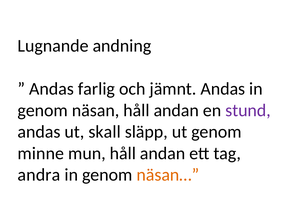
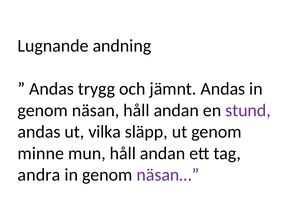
farlig: farlig -> trygg (96, 89)
skall: skall -> vilka (105, 132)
näsan… colour: orange -> purple (168, 175)
